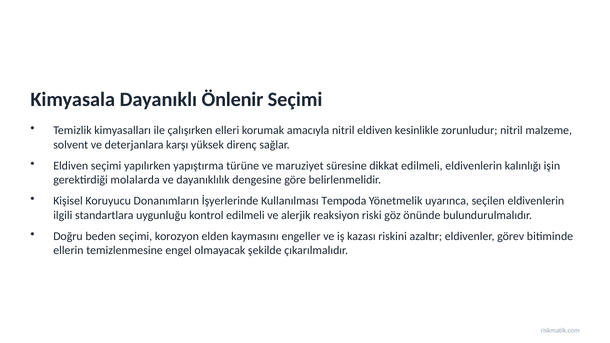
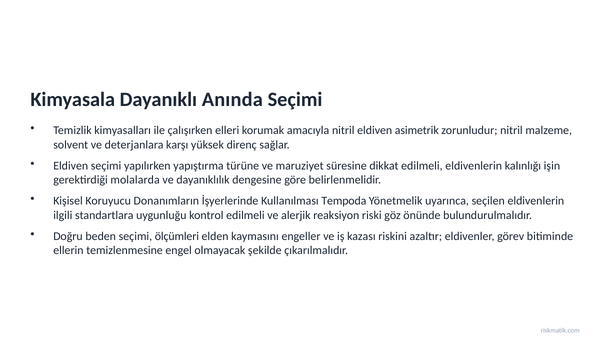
Önlenir: Önlenir -> Anında (232, 100)
kesinlikle: kesinlikle -> asimetrik (417, 130)
korozyon: korozyon -> ölçümleri (177, 236)
